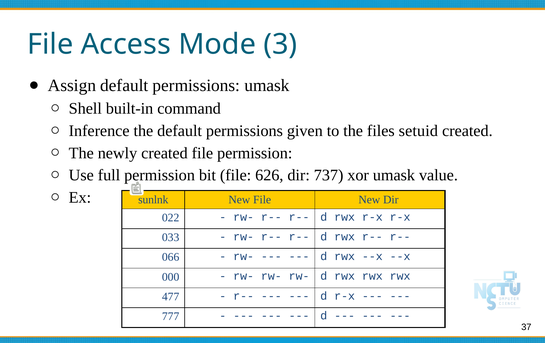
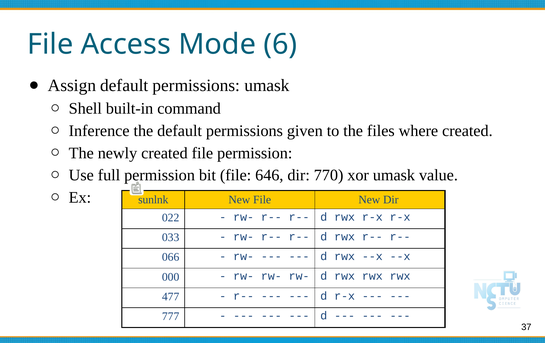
3: 3 -> 6 (280, 44)
setuid: setuid -> where (418, 131)
626: 626 -> 646 (269, 175)
737: 737 -> 770 (329, 175)
